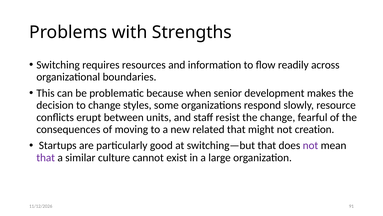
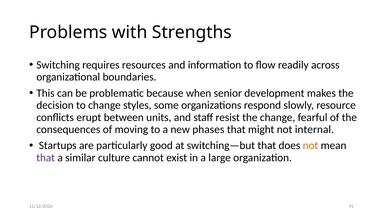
related: related -> phases (208, 129)
creation: creation -> internal (314, 129)
not colour: purple -> orange (310, 145)
